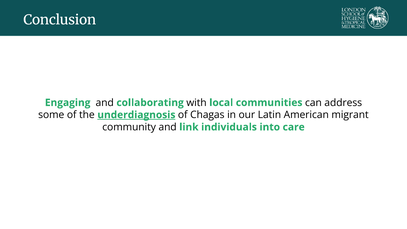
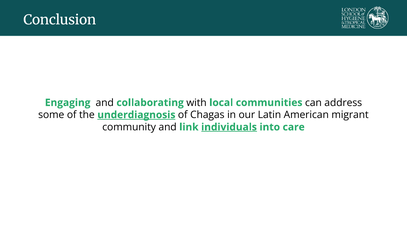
individuals underline: none -> present (229, 127)
